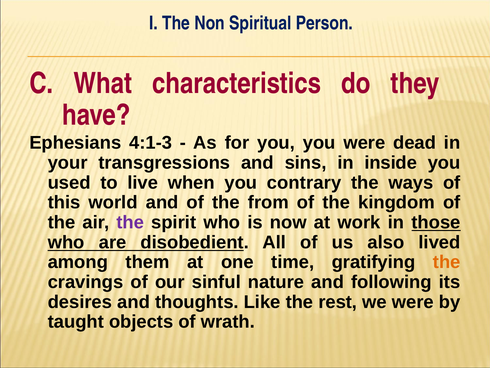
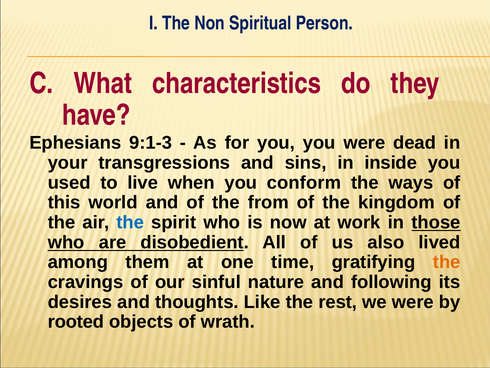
4:1-3: 4:1-3 -> 9:1-3 (151, 143)
contrary: contrary -> conform (304, 182)
the colour: purple -> blue (130, 222)
taught: taught -> rooted (76, 321)
